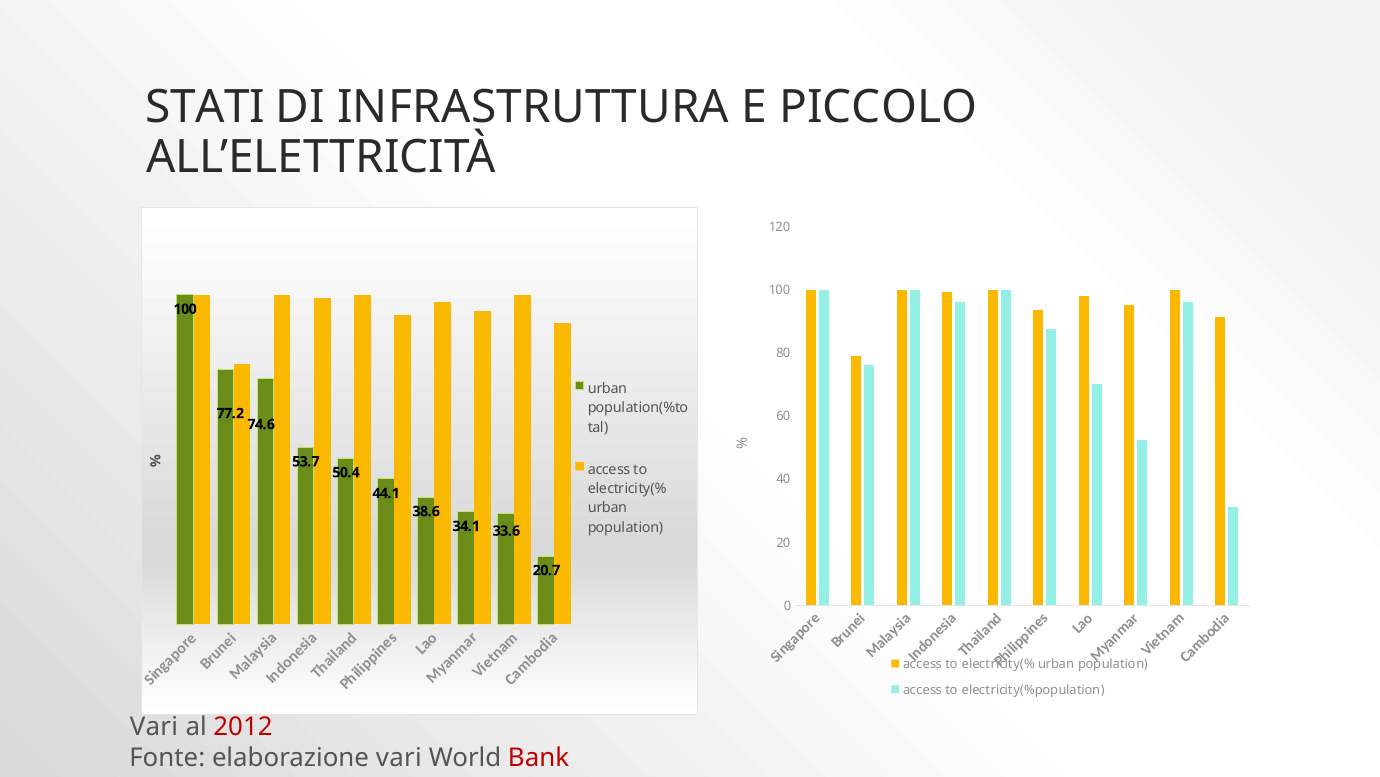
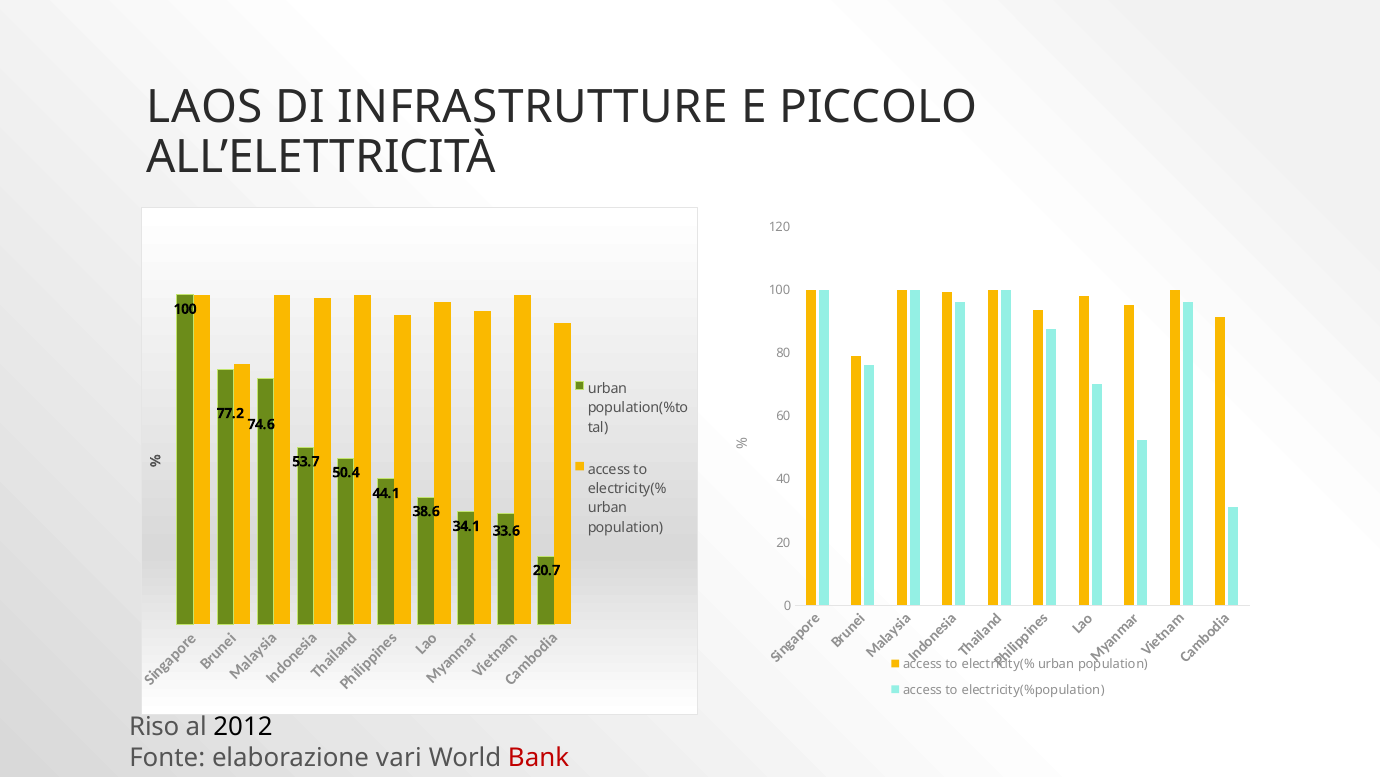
STATI: STATI -> LAOS (205, 108)
INFRASTRUTTURA: INFRASTRUTTURA -> INFRASTRUTTURE (533, 108)
Vari: Vari -> Riso (154, 726)
2012 colour: red -> black (243, 726)
